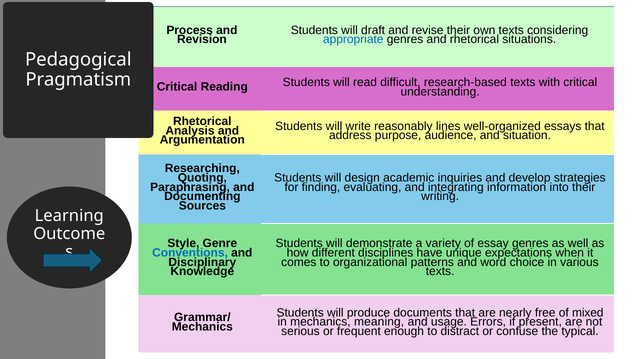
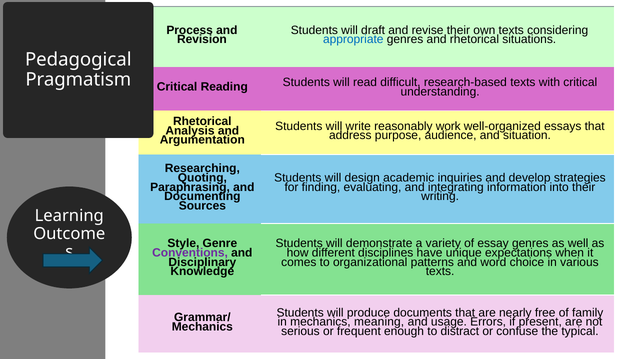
lines: lines -> work (448, 126)
Conventions colour: blue -> purple (190, 253)
mixed: mixed -> family (588, 313)
